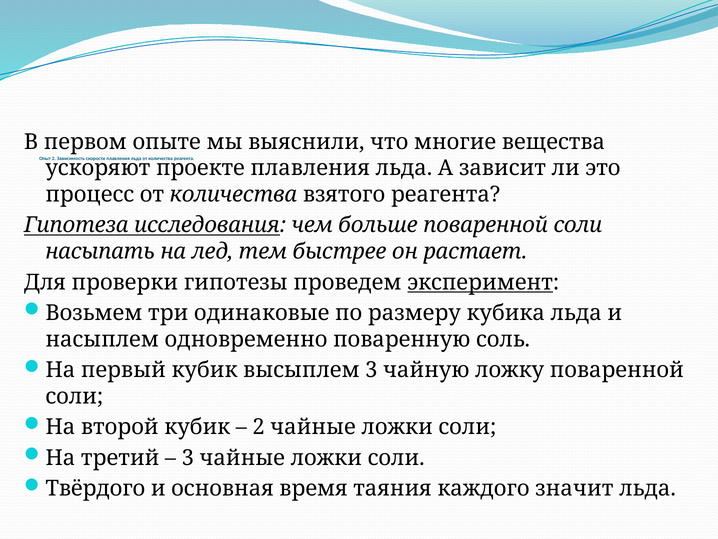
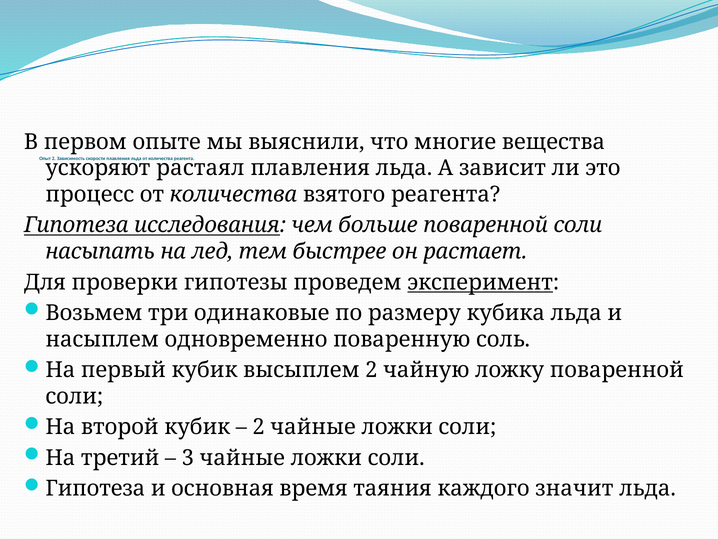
проекте: проекте -> растаял (200, 168)
высыплем 3: 3 -> 2 (371, 370)
Твёрдого: Твёрдого -> Гипотеза (95, 488)
